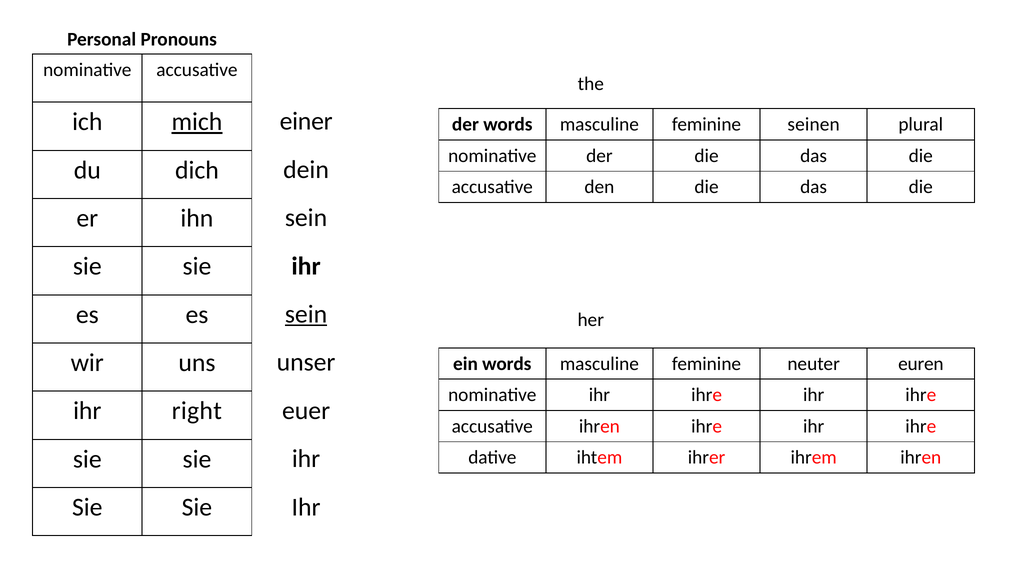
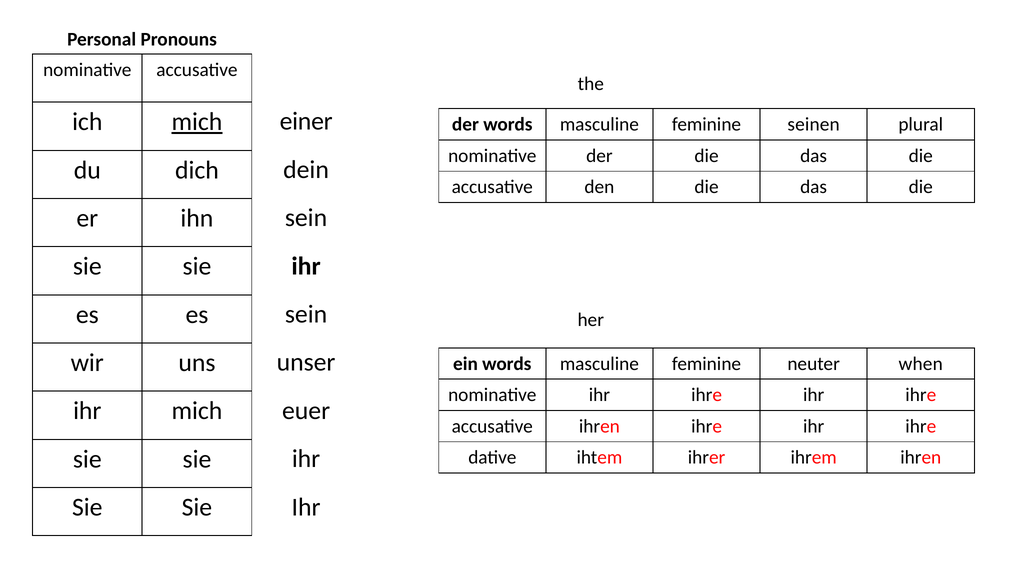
sein underline: present -> none (306, 314)
euren: euren -> when (921, 364)
ihr right: right -> mich (197, 411)
